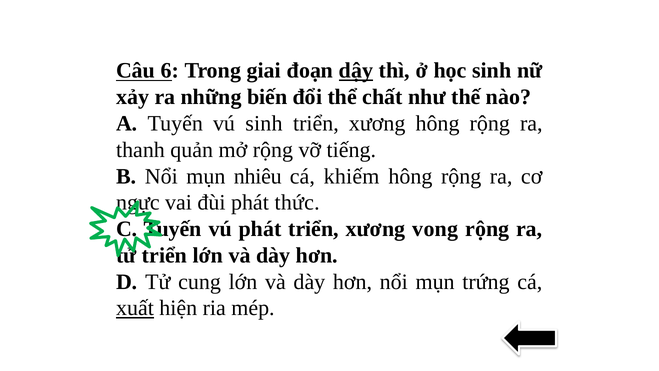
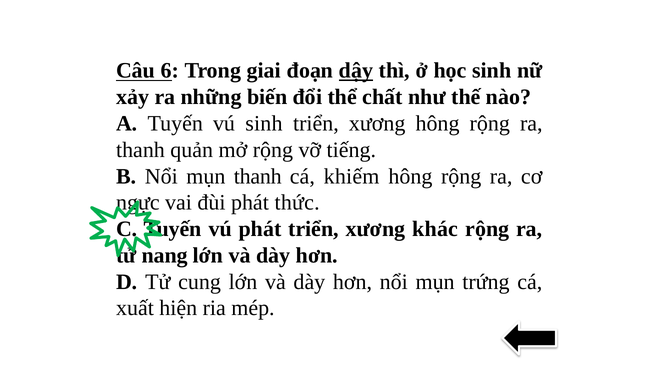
mụn nhiêu: nhiêu -> thanh (258, 176)
vong: vong -> khác (435, 229)
triển: triển -> nang (165, 255)
xuất underline: present -> none (135, 308)
